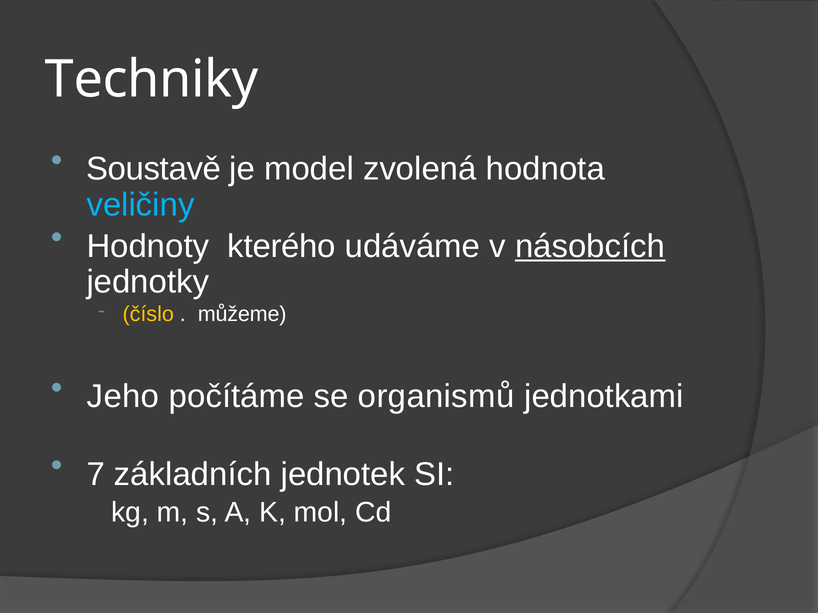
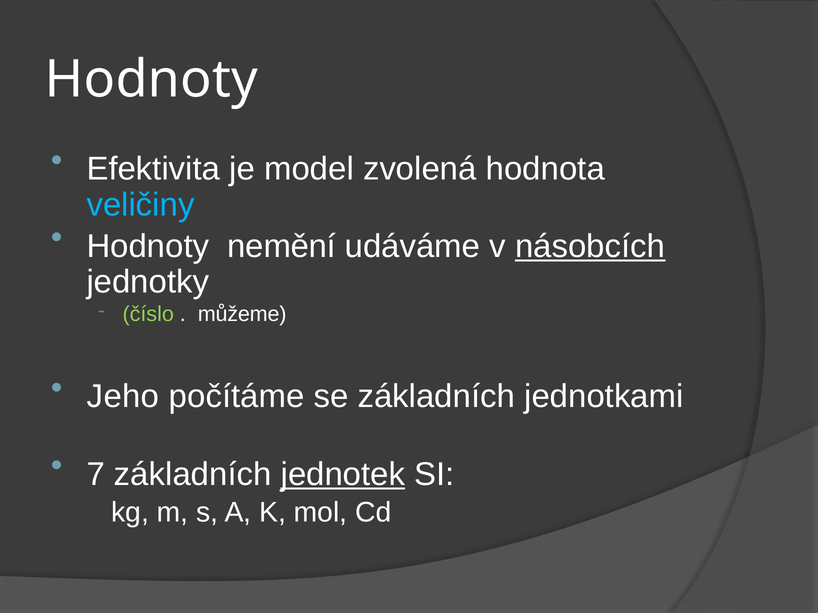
Techniky: Techniky -> Hodnoty (151, 79)
Soustavě: Soustavě -> Efektivita (153, 169)
kterého: kterého -> nemění (282, 247)
číslo colour: yellow -> light green (148, 314)
se organismů: organismů -> základních (436, 397)
jednotek underline: none -> present (343, 475)
